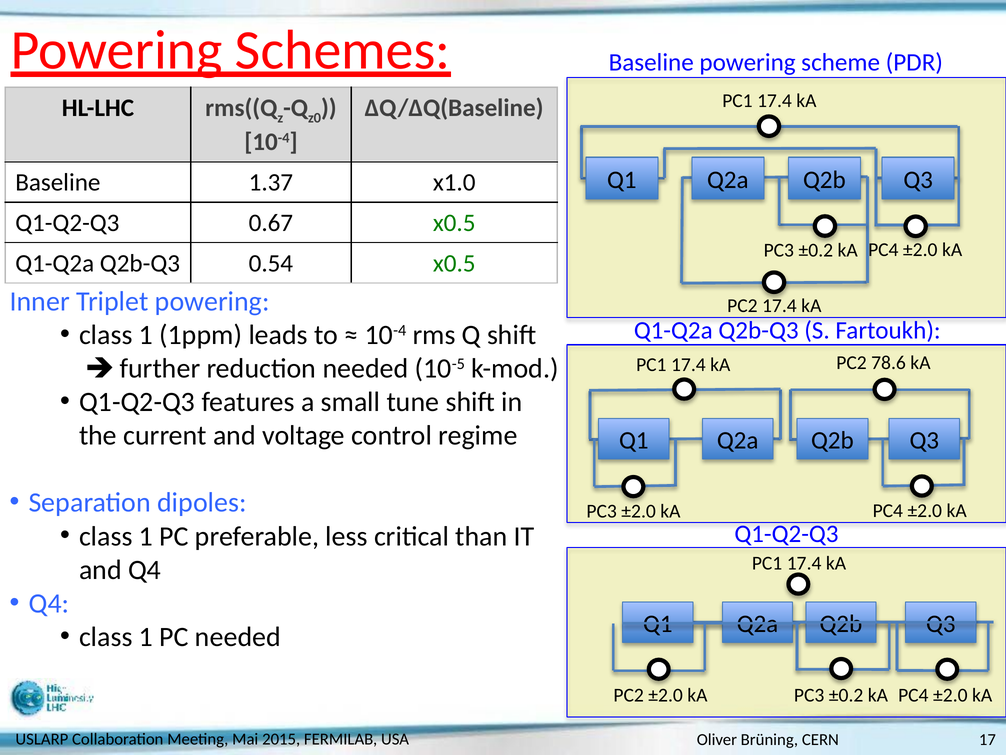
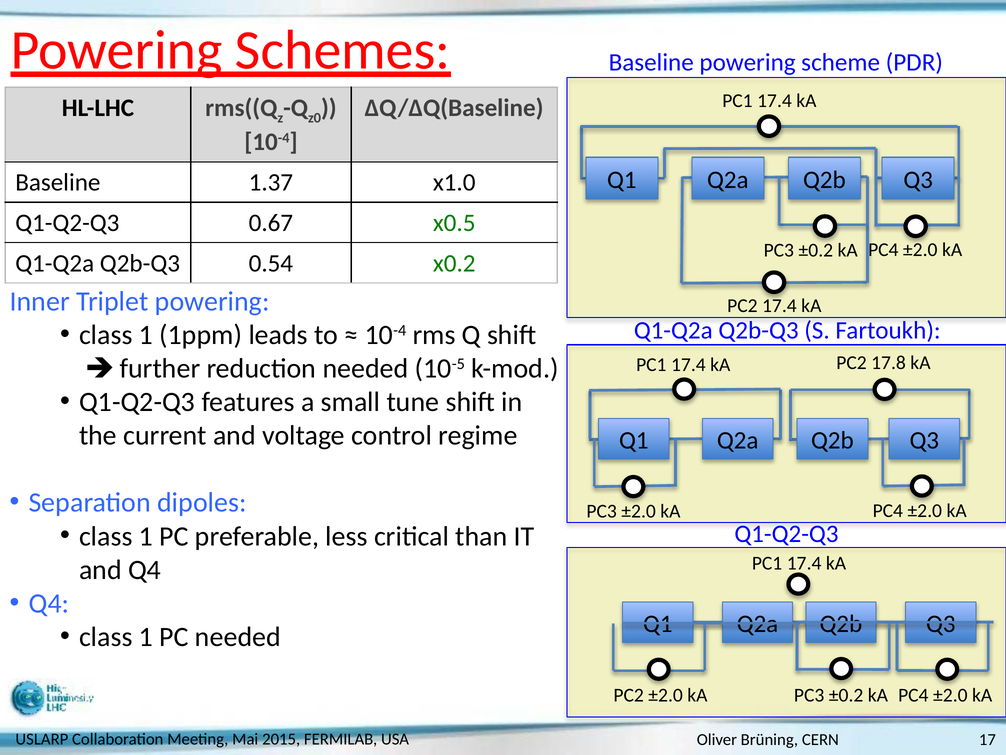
0.54 x0.5: x0.5 -> x0.2 (454, 263)
78.6: 78.6 -> 17.8 (889, 363)
